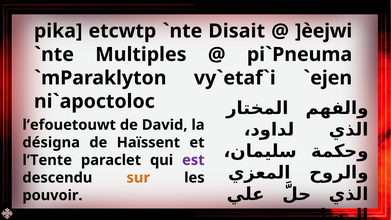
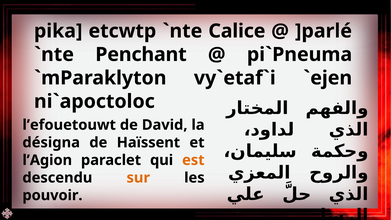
Disait: Disait -> Calice (237, 31)
]èejwi: ]èejwi -> ]parlé (323, 31)
Multiples: Multiples -> Penchant (141, 54)
l’Tente: l’Tente -> l’Agion (47, 160)
est colour: purple -> orange (193, 160)
